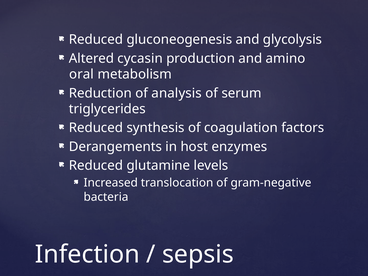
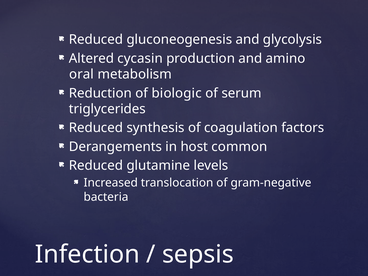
analysis: analysis -> biologic (177, 93)
enzymes: enzymes -> common (239, 147)
